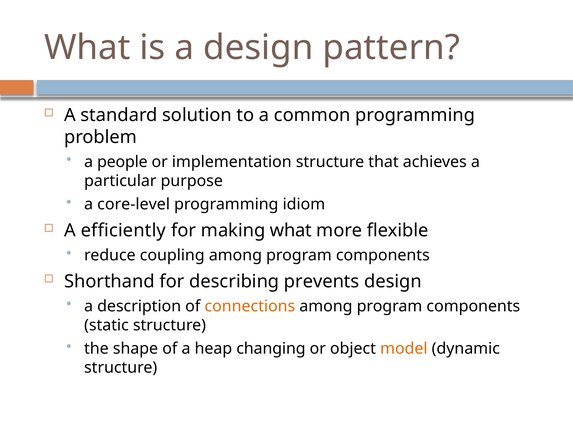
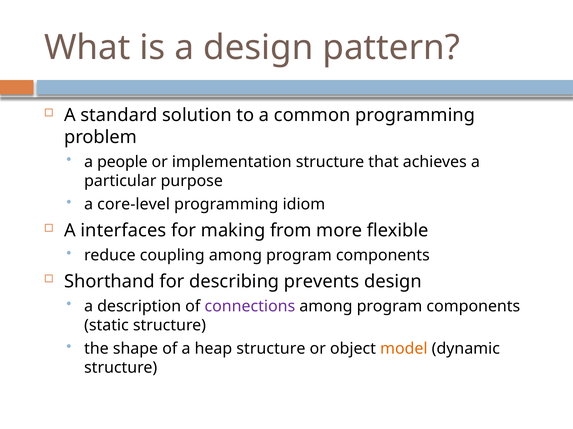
efficiently: efficiently -> interfaces (123, 231)
making what: what -> from (291, 231)
connections colour: orange -> purple (250, 307)
heap changing: changing -> structure (271, 349)
